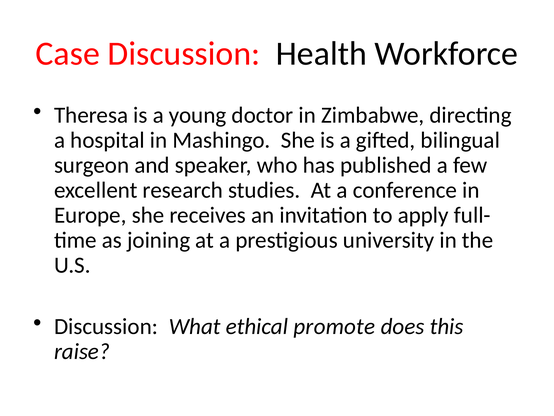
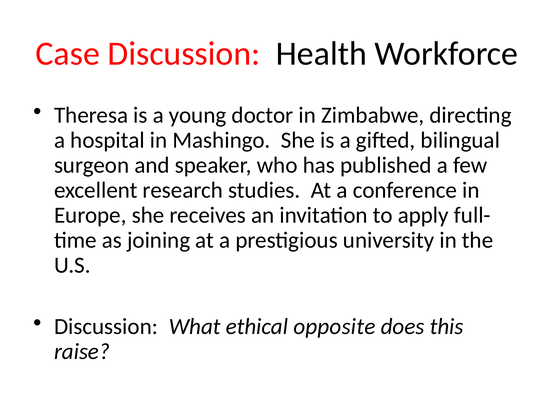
promote: promote -> opposite (334, 326)
